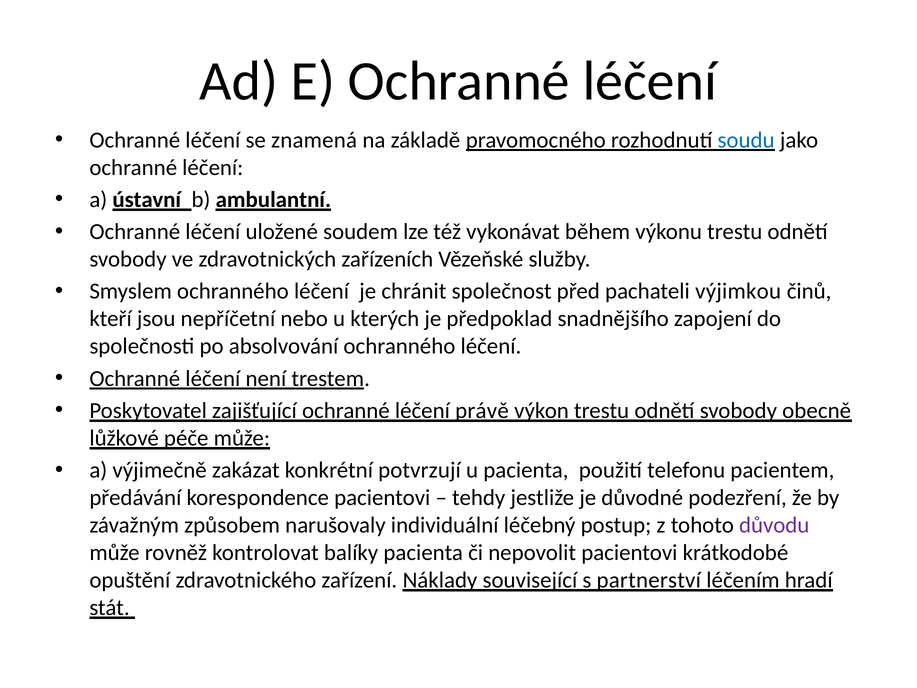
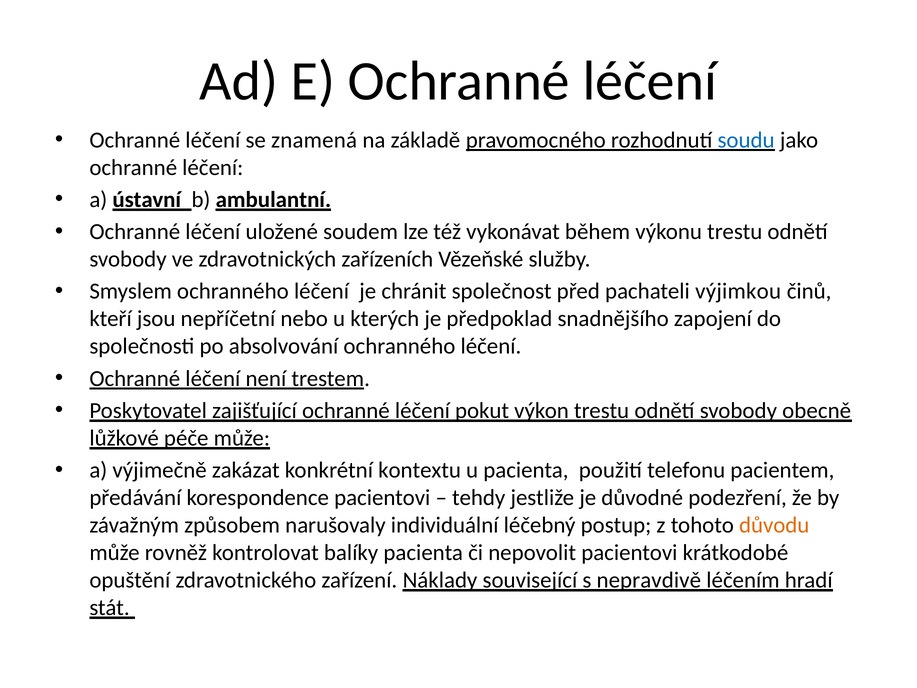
právě: právě -> pokut (482, 410)
potvrzují: potvrzují -> kontextu (420, 470)
důvodu colour: purple -> orange (774, 525)
partnerství: partnerství -> nepravdivě (649, 580)
